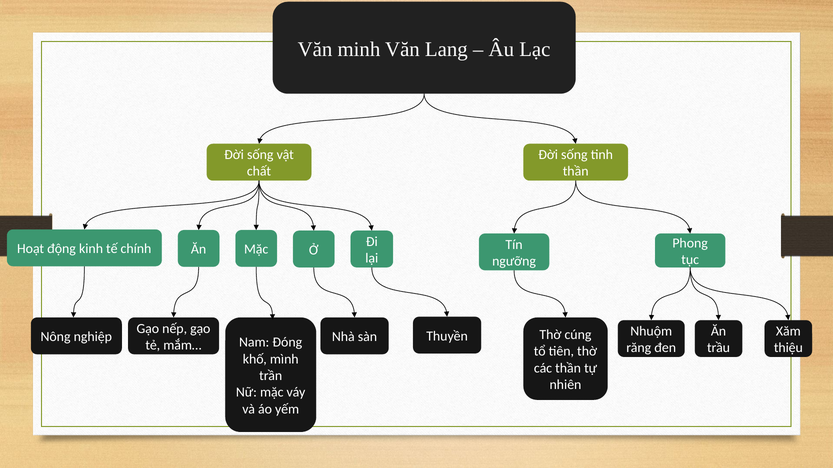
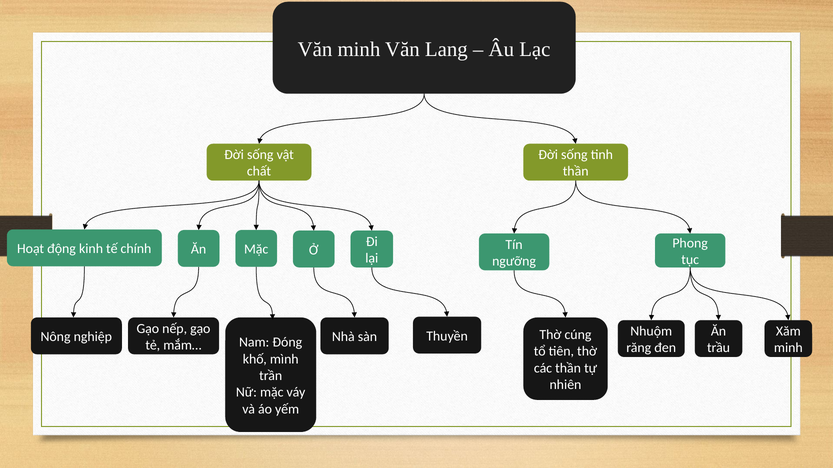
thiệu: thiệu -> minh (788, 348)
